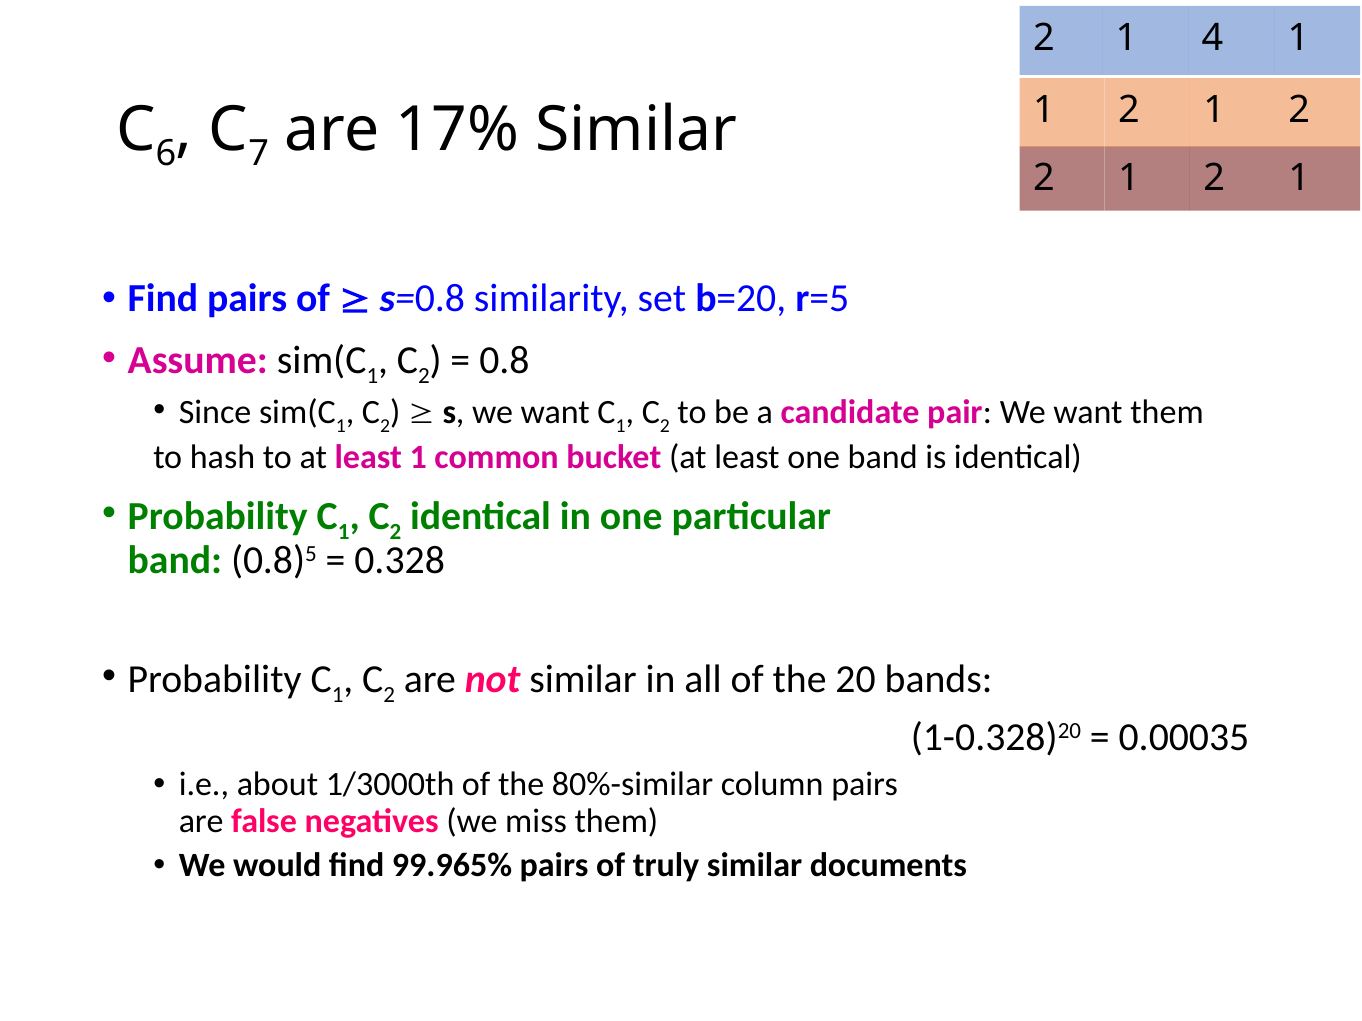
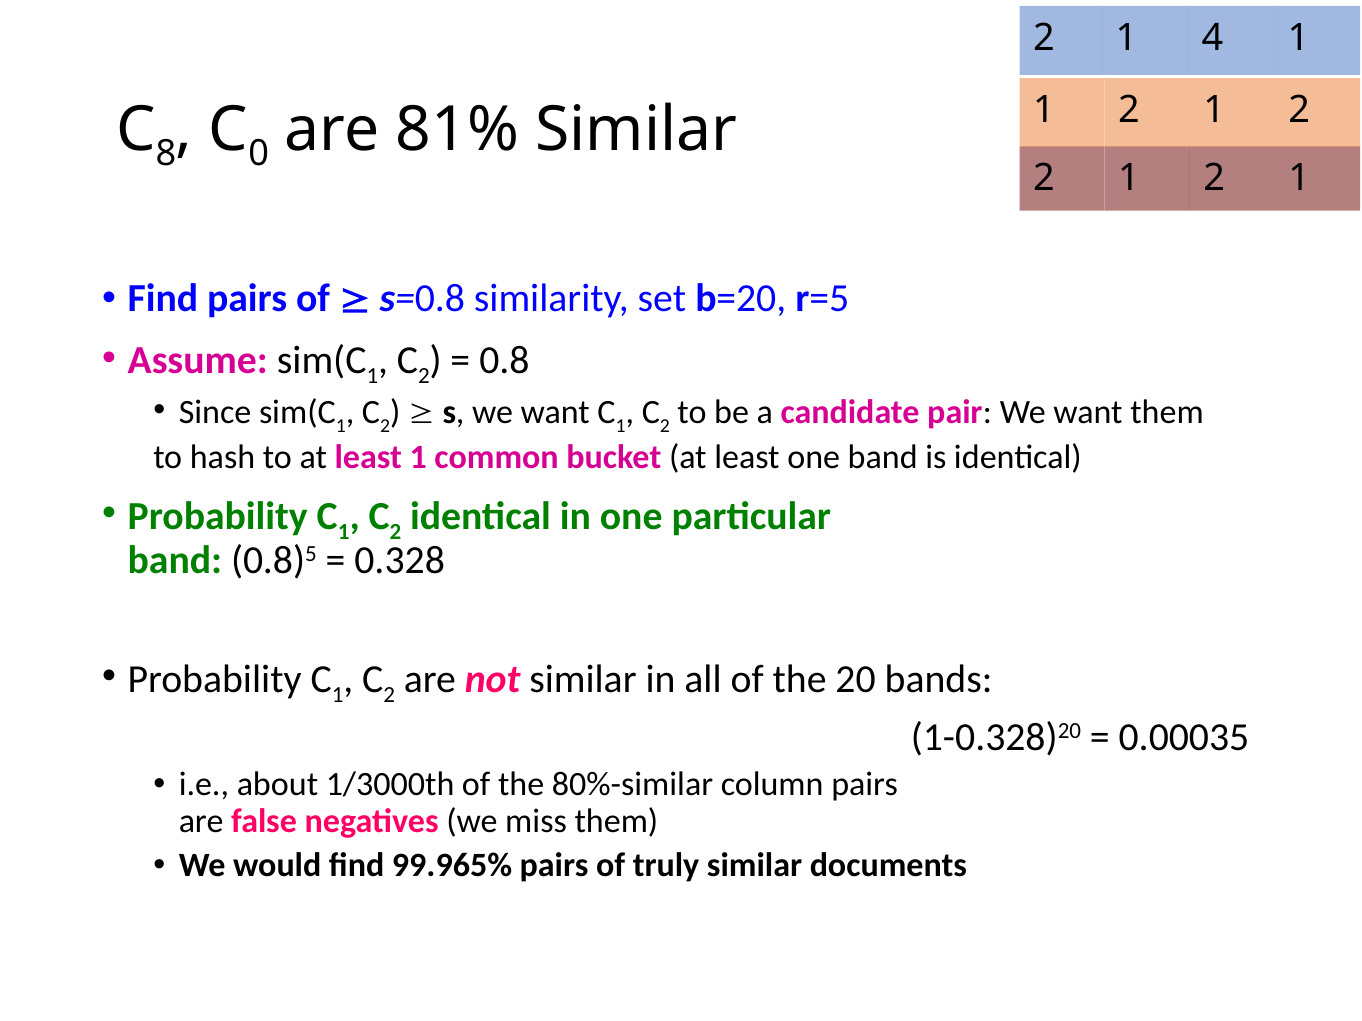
6: 6 -> 8 (166, 154)
7: 7 -> 0 (259, 154)
17%: 17% -> 81% (458, 130)
